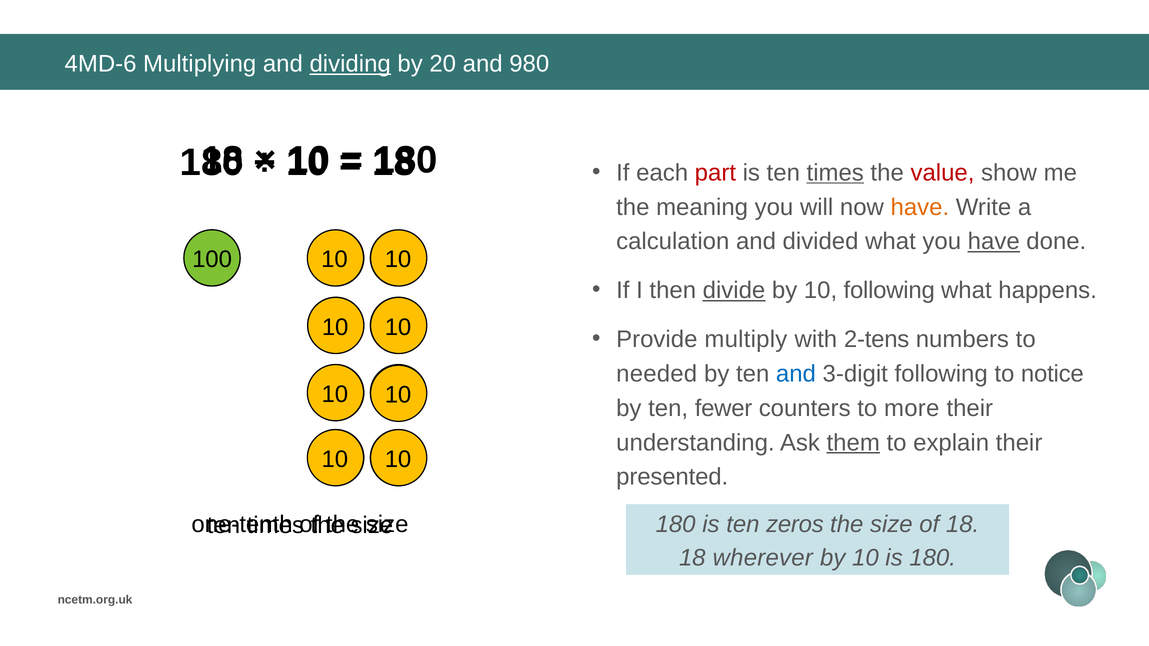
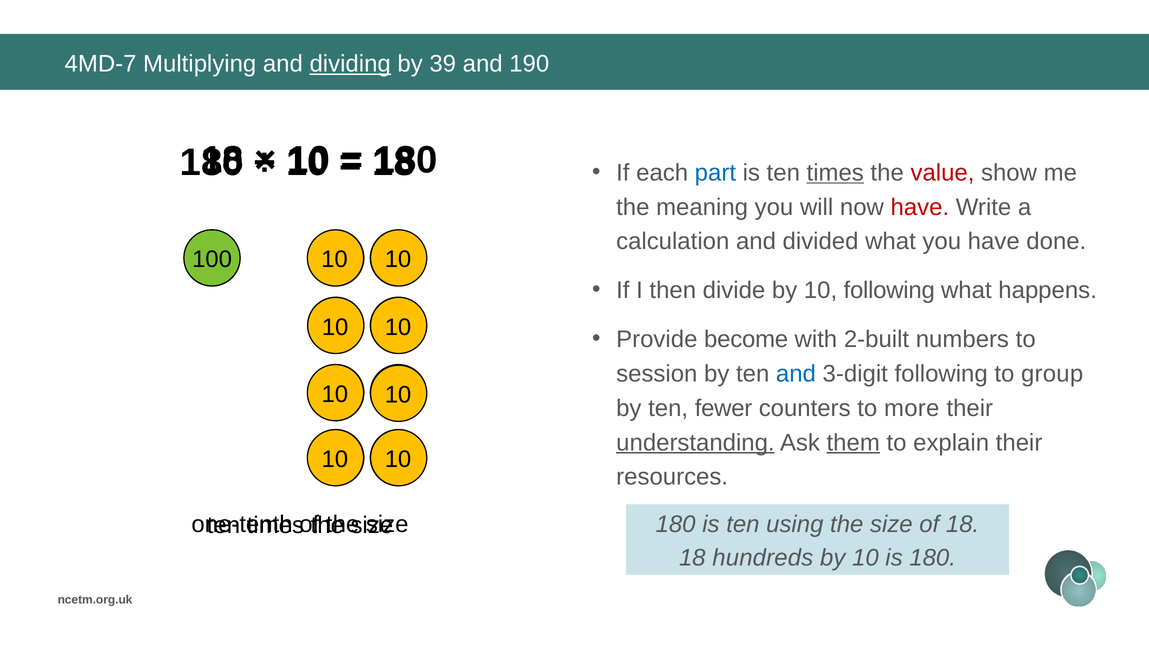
4MD-6: 4MD-6 -> 4MD-7 (101, 64)
20: 20 -> 39 (443, 64)
980: 980 -> 190 (529, 64)
part colour: red -> blue (715, 173)
have colour: orange -> red (920, 207)
have underline: present -> none (994, 242)
divide underline: present -> none (734, 291)
multiply: multiply -> become (746, 339)
2-tens: 2-tens -> 2-built (877, 339)
needed: needed -> session (657, 374)
notice: notice -> group (1052, 374)
understanding underline: none -> present (695, 443)
presented: presented -> resources (672, 477)
zeros: zeros -> using (795, 525)
wherever: wherever -> hundreds (763, 558)
